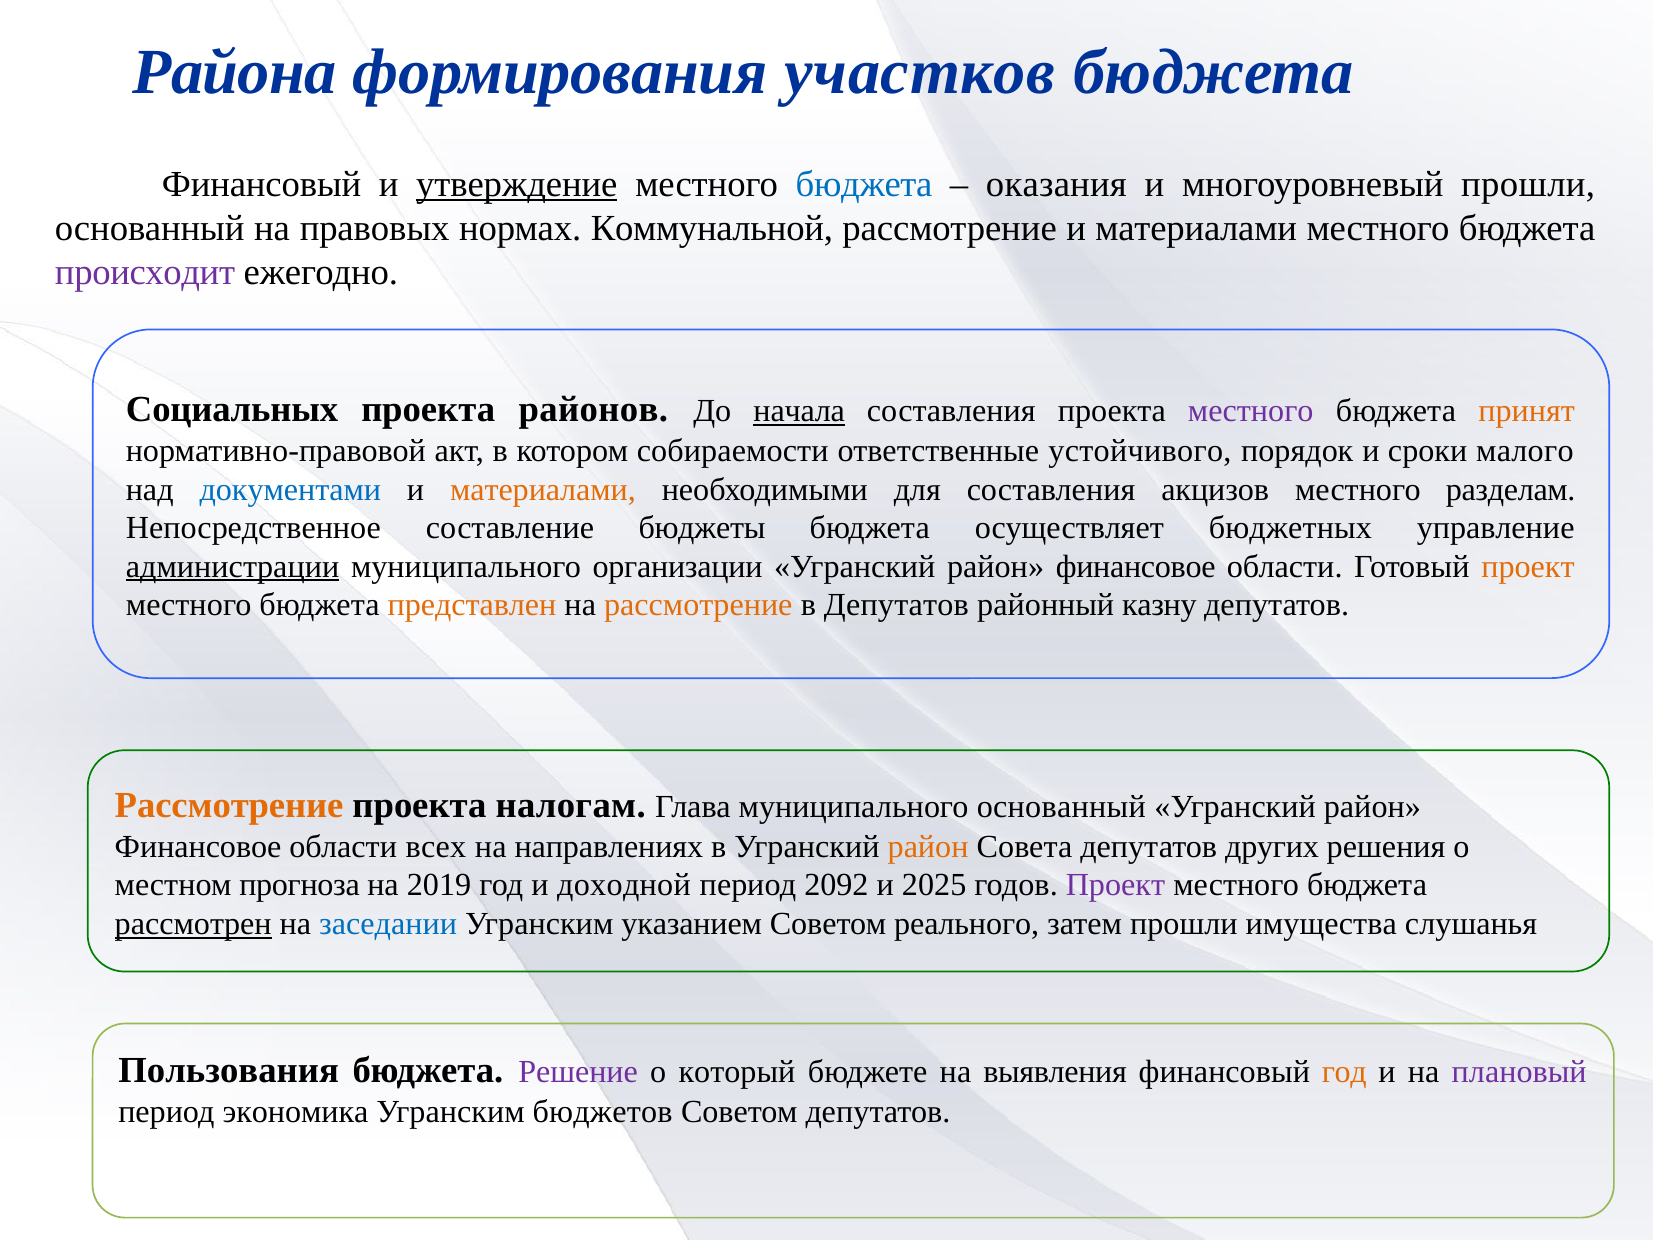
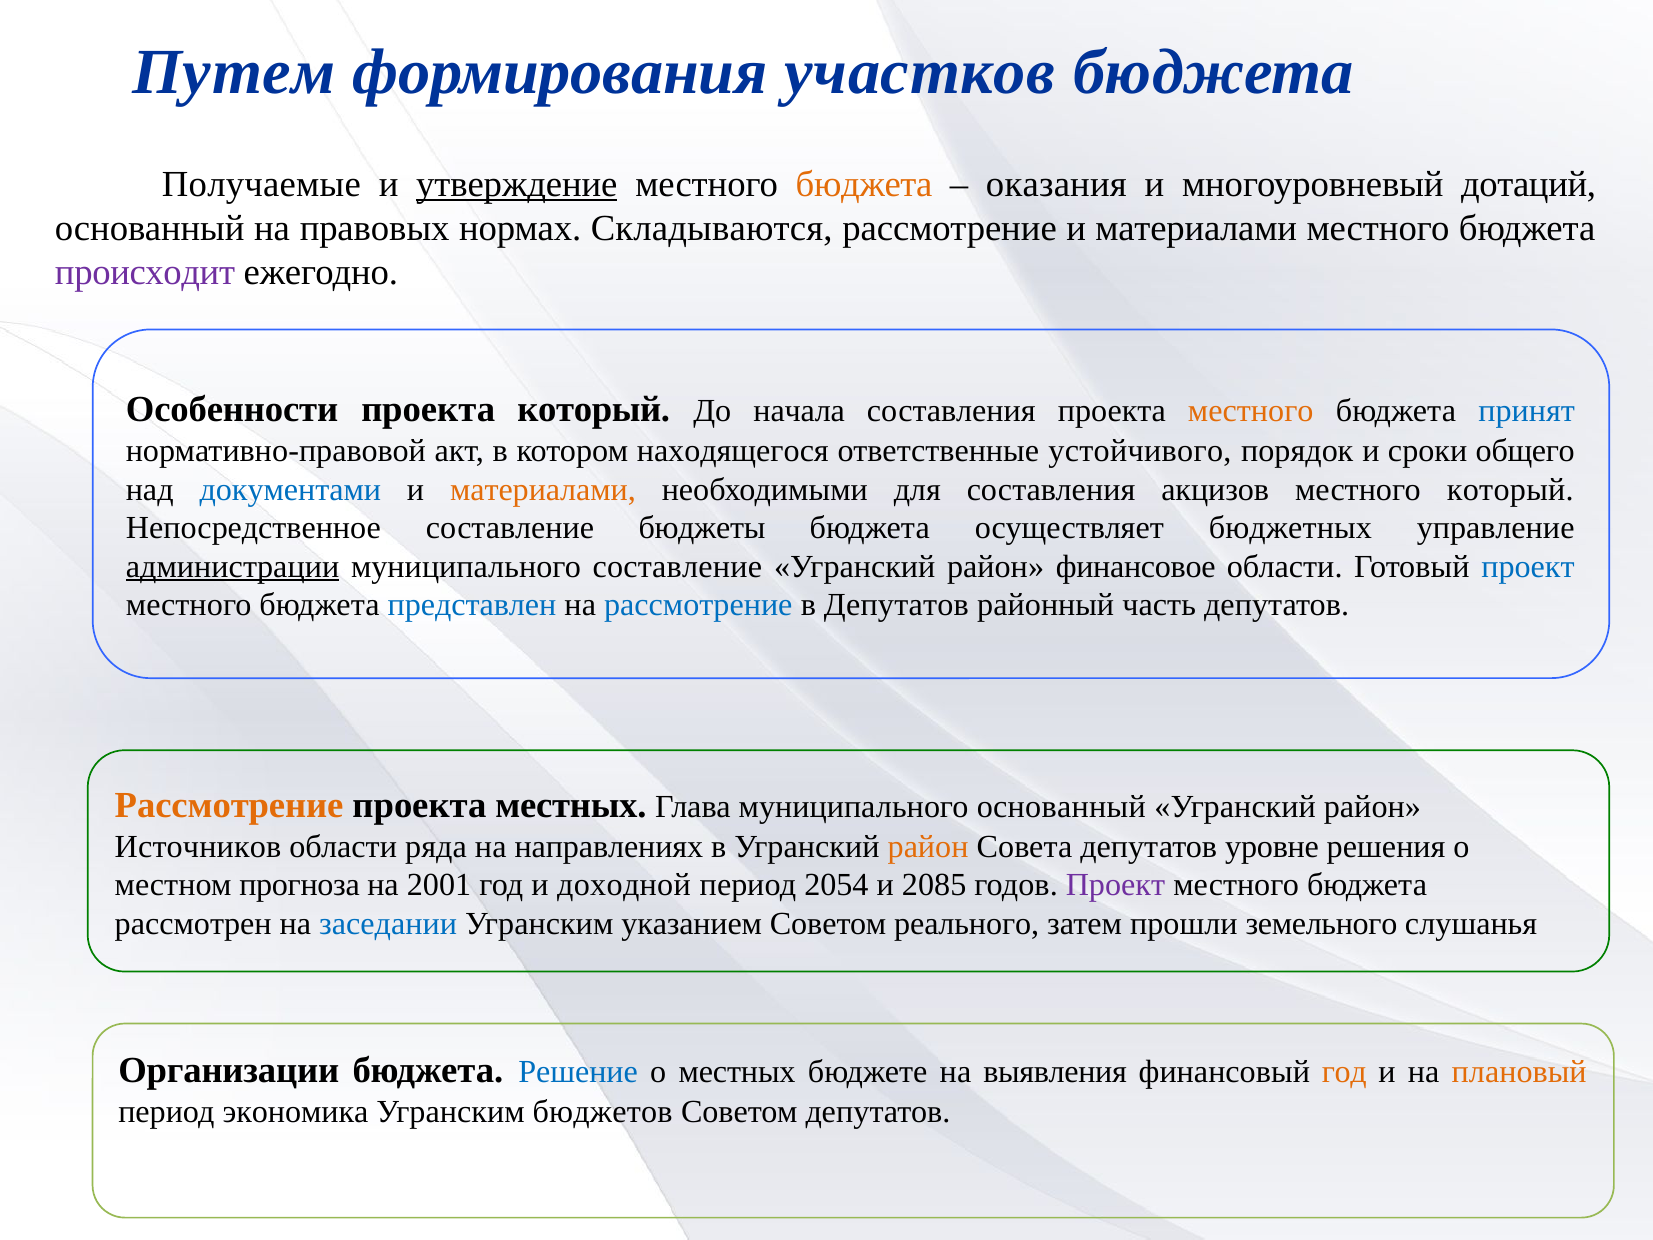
Района: Района -> Путем (234, 72)
Финансовый: Финансовый -> Получаемые (261, 184)
бюджета colour: blue -> orange (864, 184)
многоуровневый прошли: прошли -> дотаций (1529, 184)
Коммунальной: Коммунальной -> Складываются (712, 228)
Социальных: Социальных -> Особенности (232, 410)
проекта районов: районов -> который (594, 410)
начала underline: present -> none (799, 411)
местного colour: purple -> orange (1251, 411)
принят colour: orange -> blue (1527, 411)
собираемости: собираемости -> находящегося (733, 451)
малого: малого -> общего (1525, 451)
местного разделам: разделам -> который (1510, 489)
муниципального организации: организации -> составление (677, 567)
проект colour: orange -> blue (1528, 567)
представлен colour: orange -> blue (472, 605)
рассмотрение colour: orange -> blue (698, 605)
казну: казну -> часть (1159, 605)
проекта налогам: налогам -> местных (571, 805)
Финансовое: Финансовое -> Источников (198, 846)
всех: всех -> ряда (436, 846)
других: других -> уровне (1272, 846)
2019: 2019 -> 2001 (439, 885)
2092: 2092 -> 2054 (836, 885)
2025: 2025 -> 2085 (934, 885)
рассмотрен underline: present -> none (193, 924)
имущества: имущества -> земельного (1321, 924)
Пользования: Пользования -> Организации (229, 1070)
Решение colour: purple -> blue (578, 1072)
о который: который -> местных (737, 1072)
плановый colour: purple -> orange (1519, 1072)
